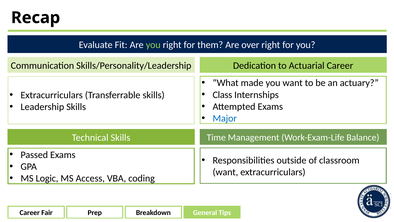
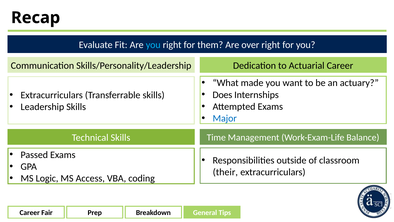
you colour: light green -> light blue (153, 45)
Class: Class -> Does (222, 95)
want: want -> their (225, 172)
